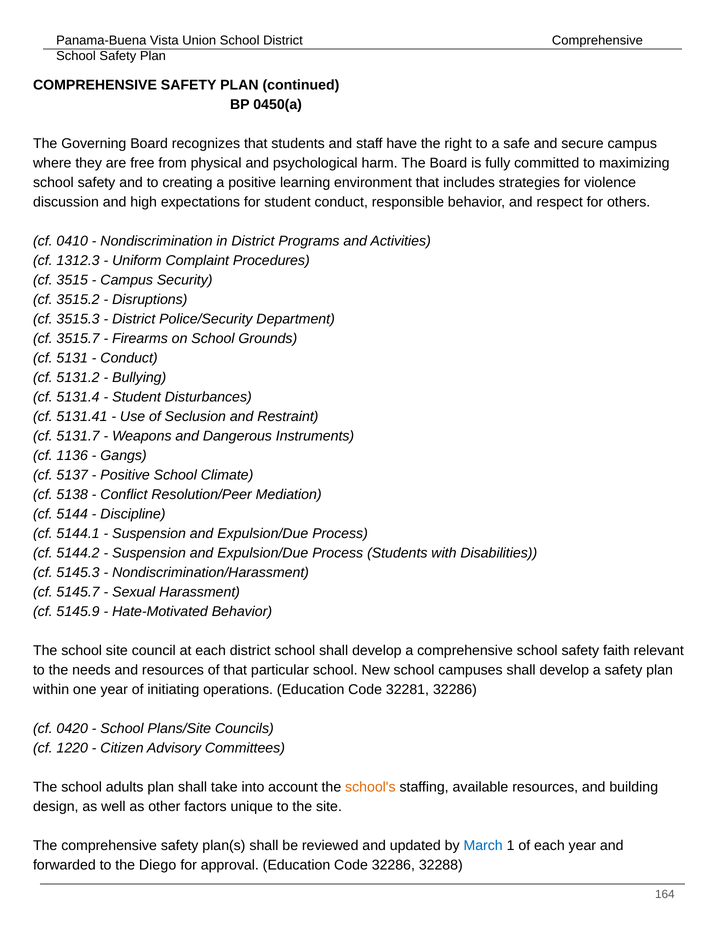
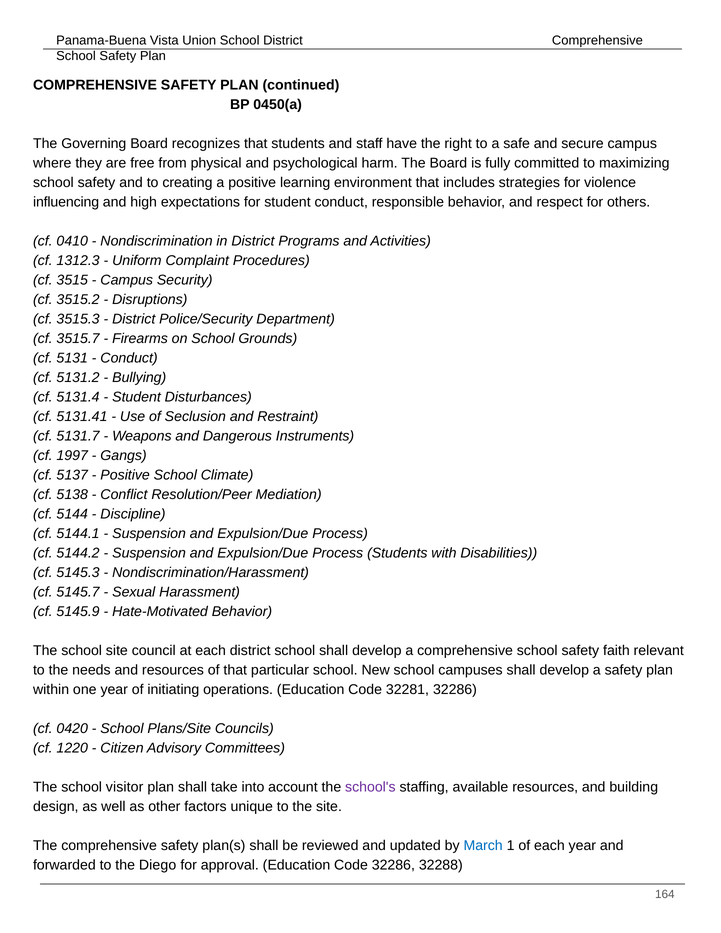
discussion: discussion -> influencing (66, 202)
1136: 1136 -> 1997 (72, 456)
adults: adults -> visitor (125, 787)
school's colour: orange -> purple (370, 787)
